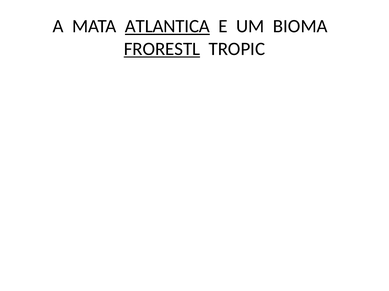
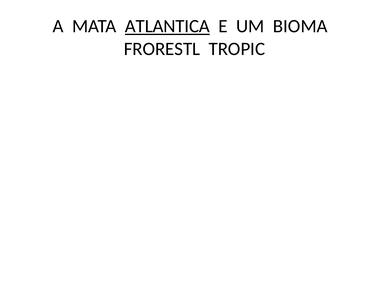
FRORESTL underline: present -> none (162, 49)
